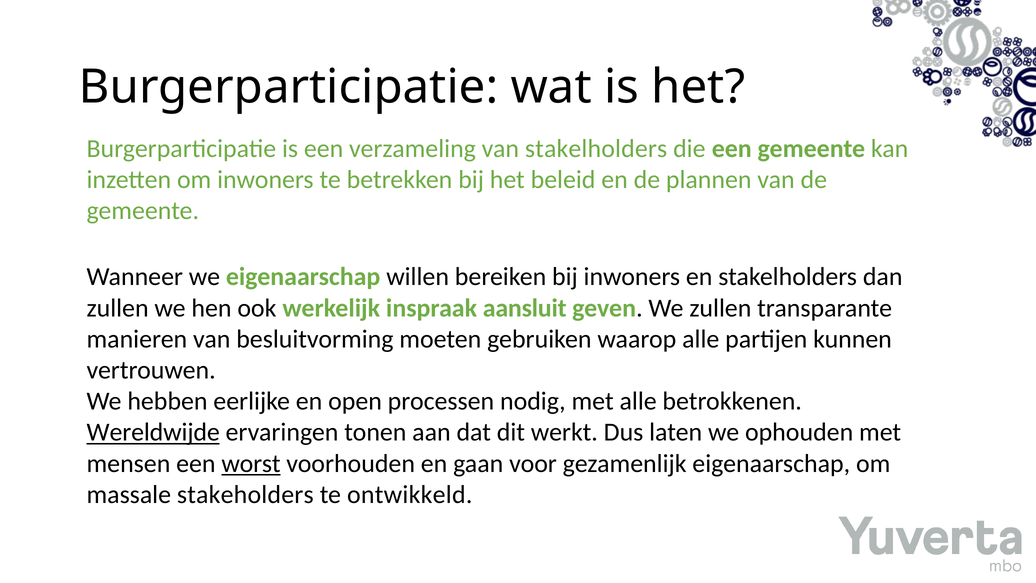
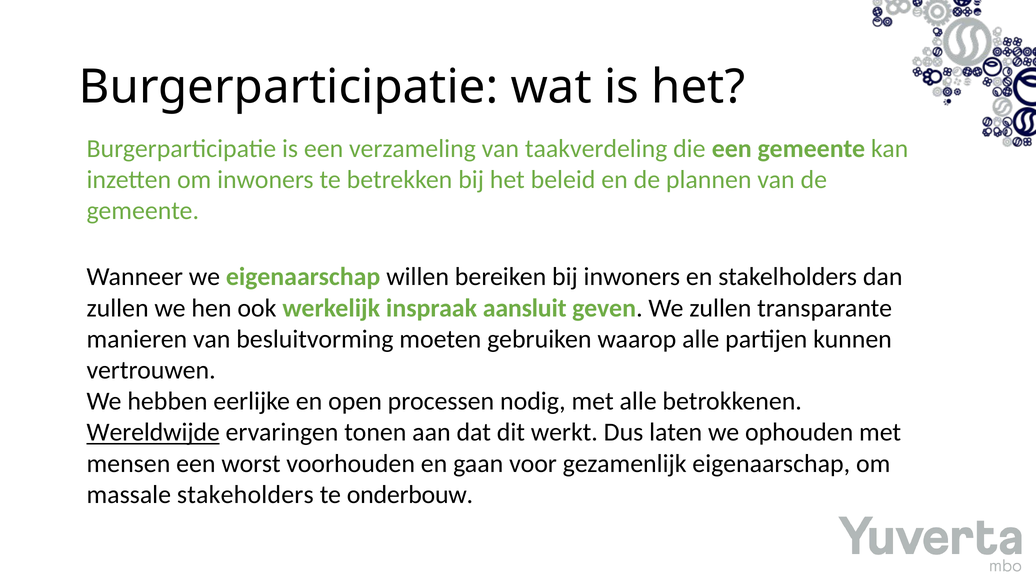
van stakelholders: stakelholders -> taakverdeling (596, 148)
worst underline: present -> none (251, 463)
ontwikkeld: ontwikkeld -> onderbouw (410, 494)
